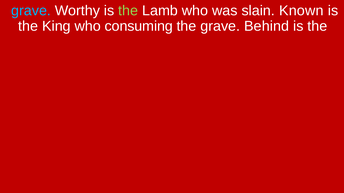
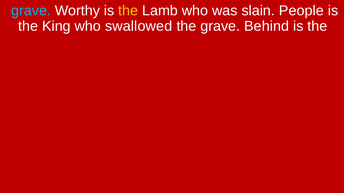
the colour: light green -> yellow (128, 11)
Known: Known -> People (301, 11)
consuming: consuming -> swallowed (139, 26)
